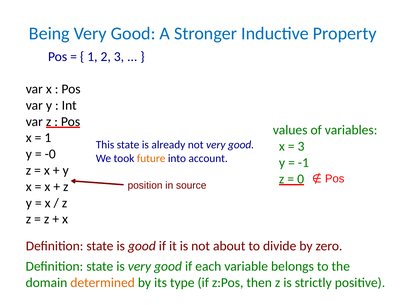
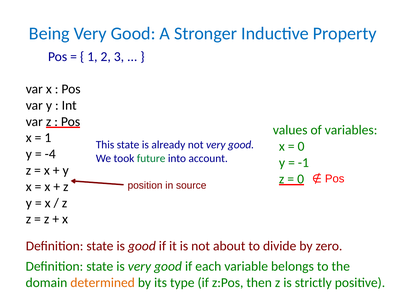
3: 3 -> 0 (301, 146)
-0: -0 -> -4 (50, 154)
future colour: orange -> green (151, 158)
